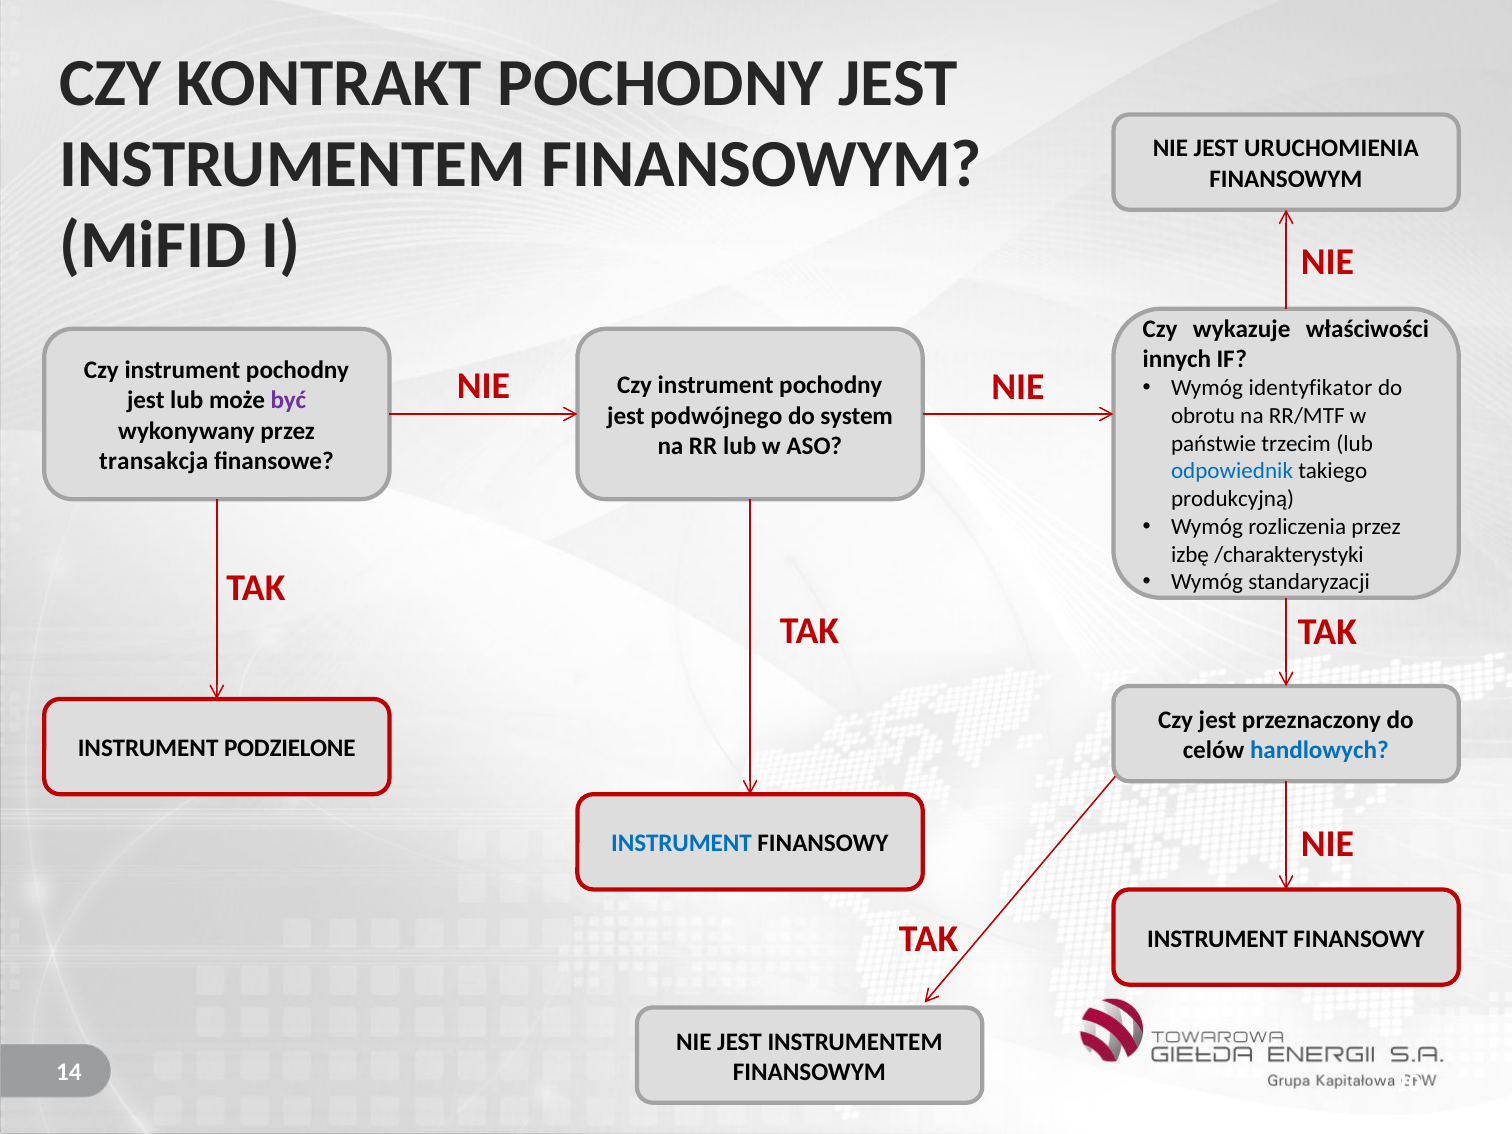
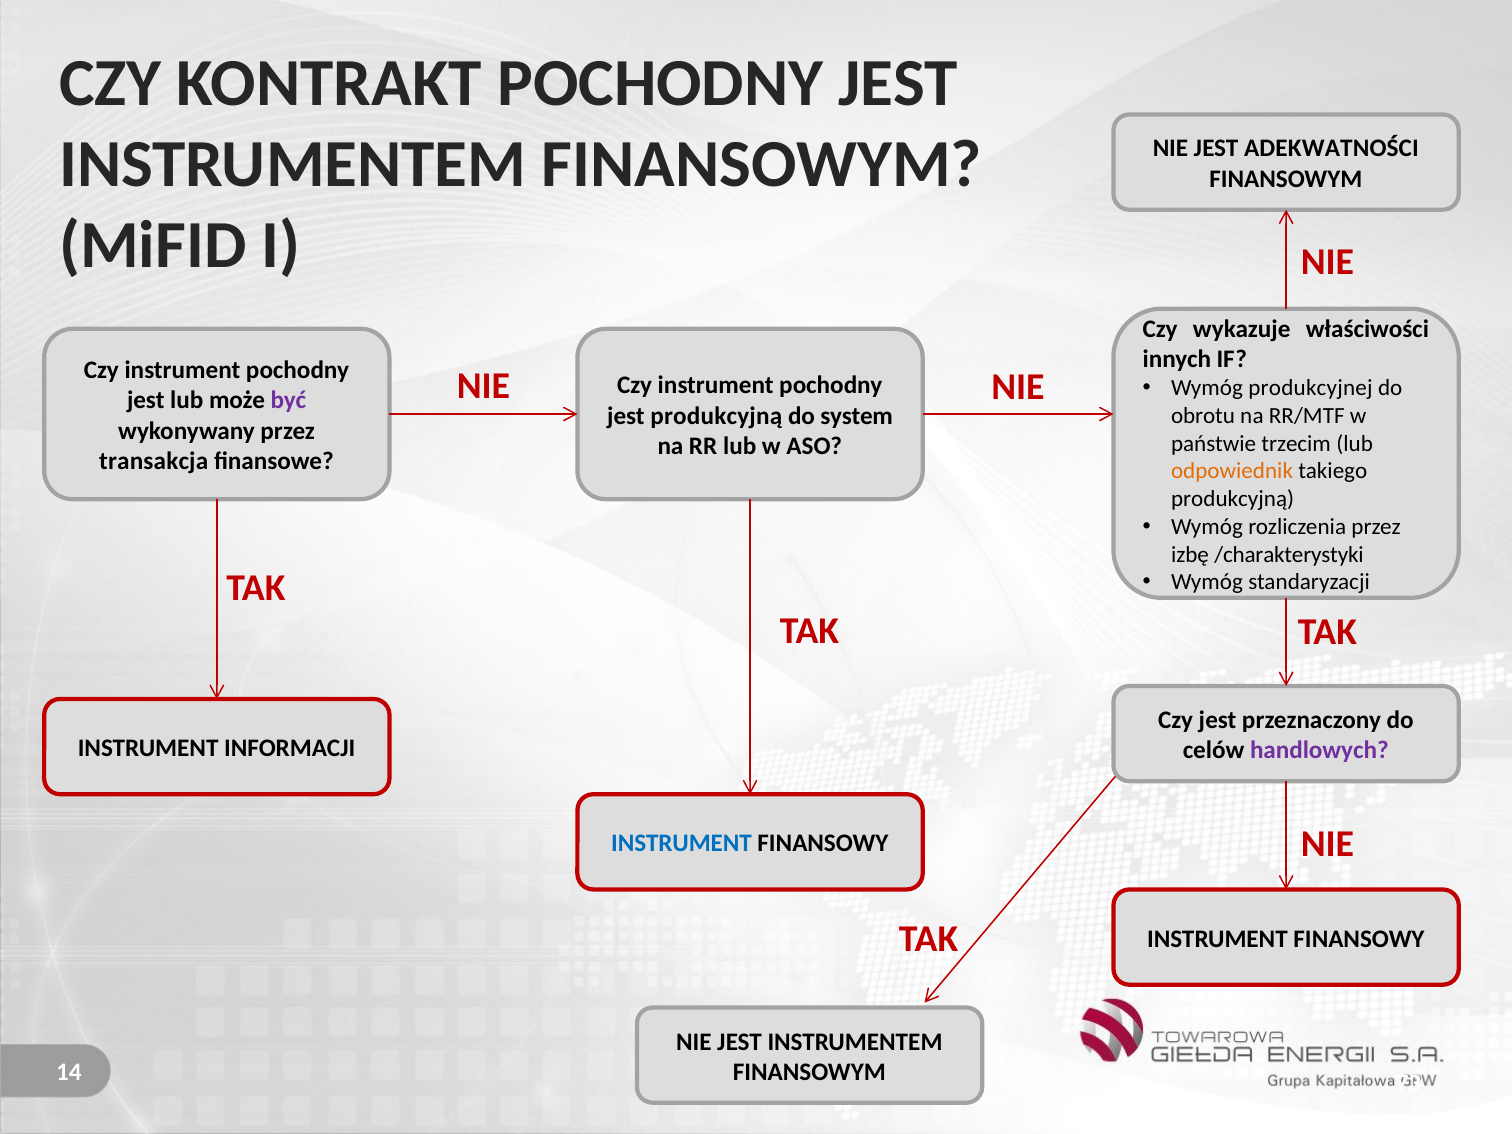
URUCHOMIENIA: URUCHOMIENIA -> ADEKWATNOŚCI (1331, 149)
identyfikator: identyfikator -> produkcyjnej (1310, 388)
jest podwójnego: podwójnego -> produkcyjną (716, 416)
odpowiednik colour: blue -> orange (1232, 471)
PODZIELONE: PODZIELONE -> INFORMACJI (290, 748)
handlowych colour: blue -> purple (1319, 750)
10: 10 -> 73 (1409, 1083)
